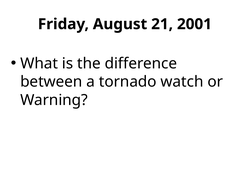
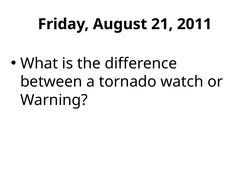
2001: 2001 -> 2011 (194, 24)
